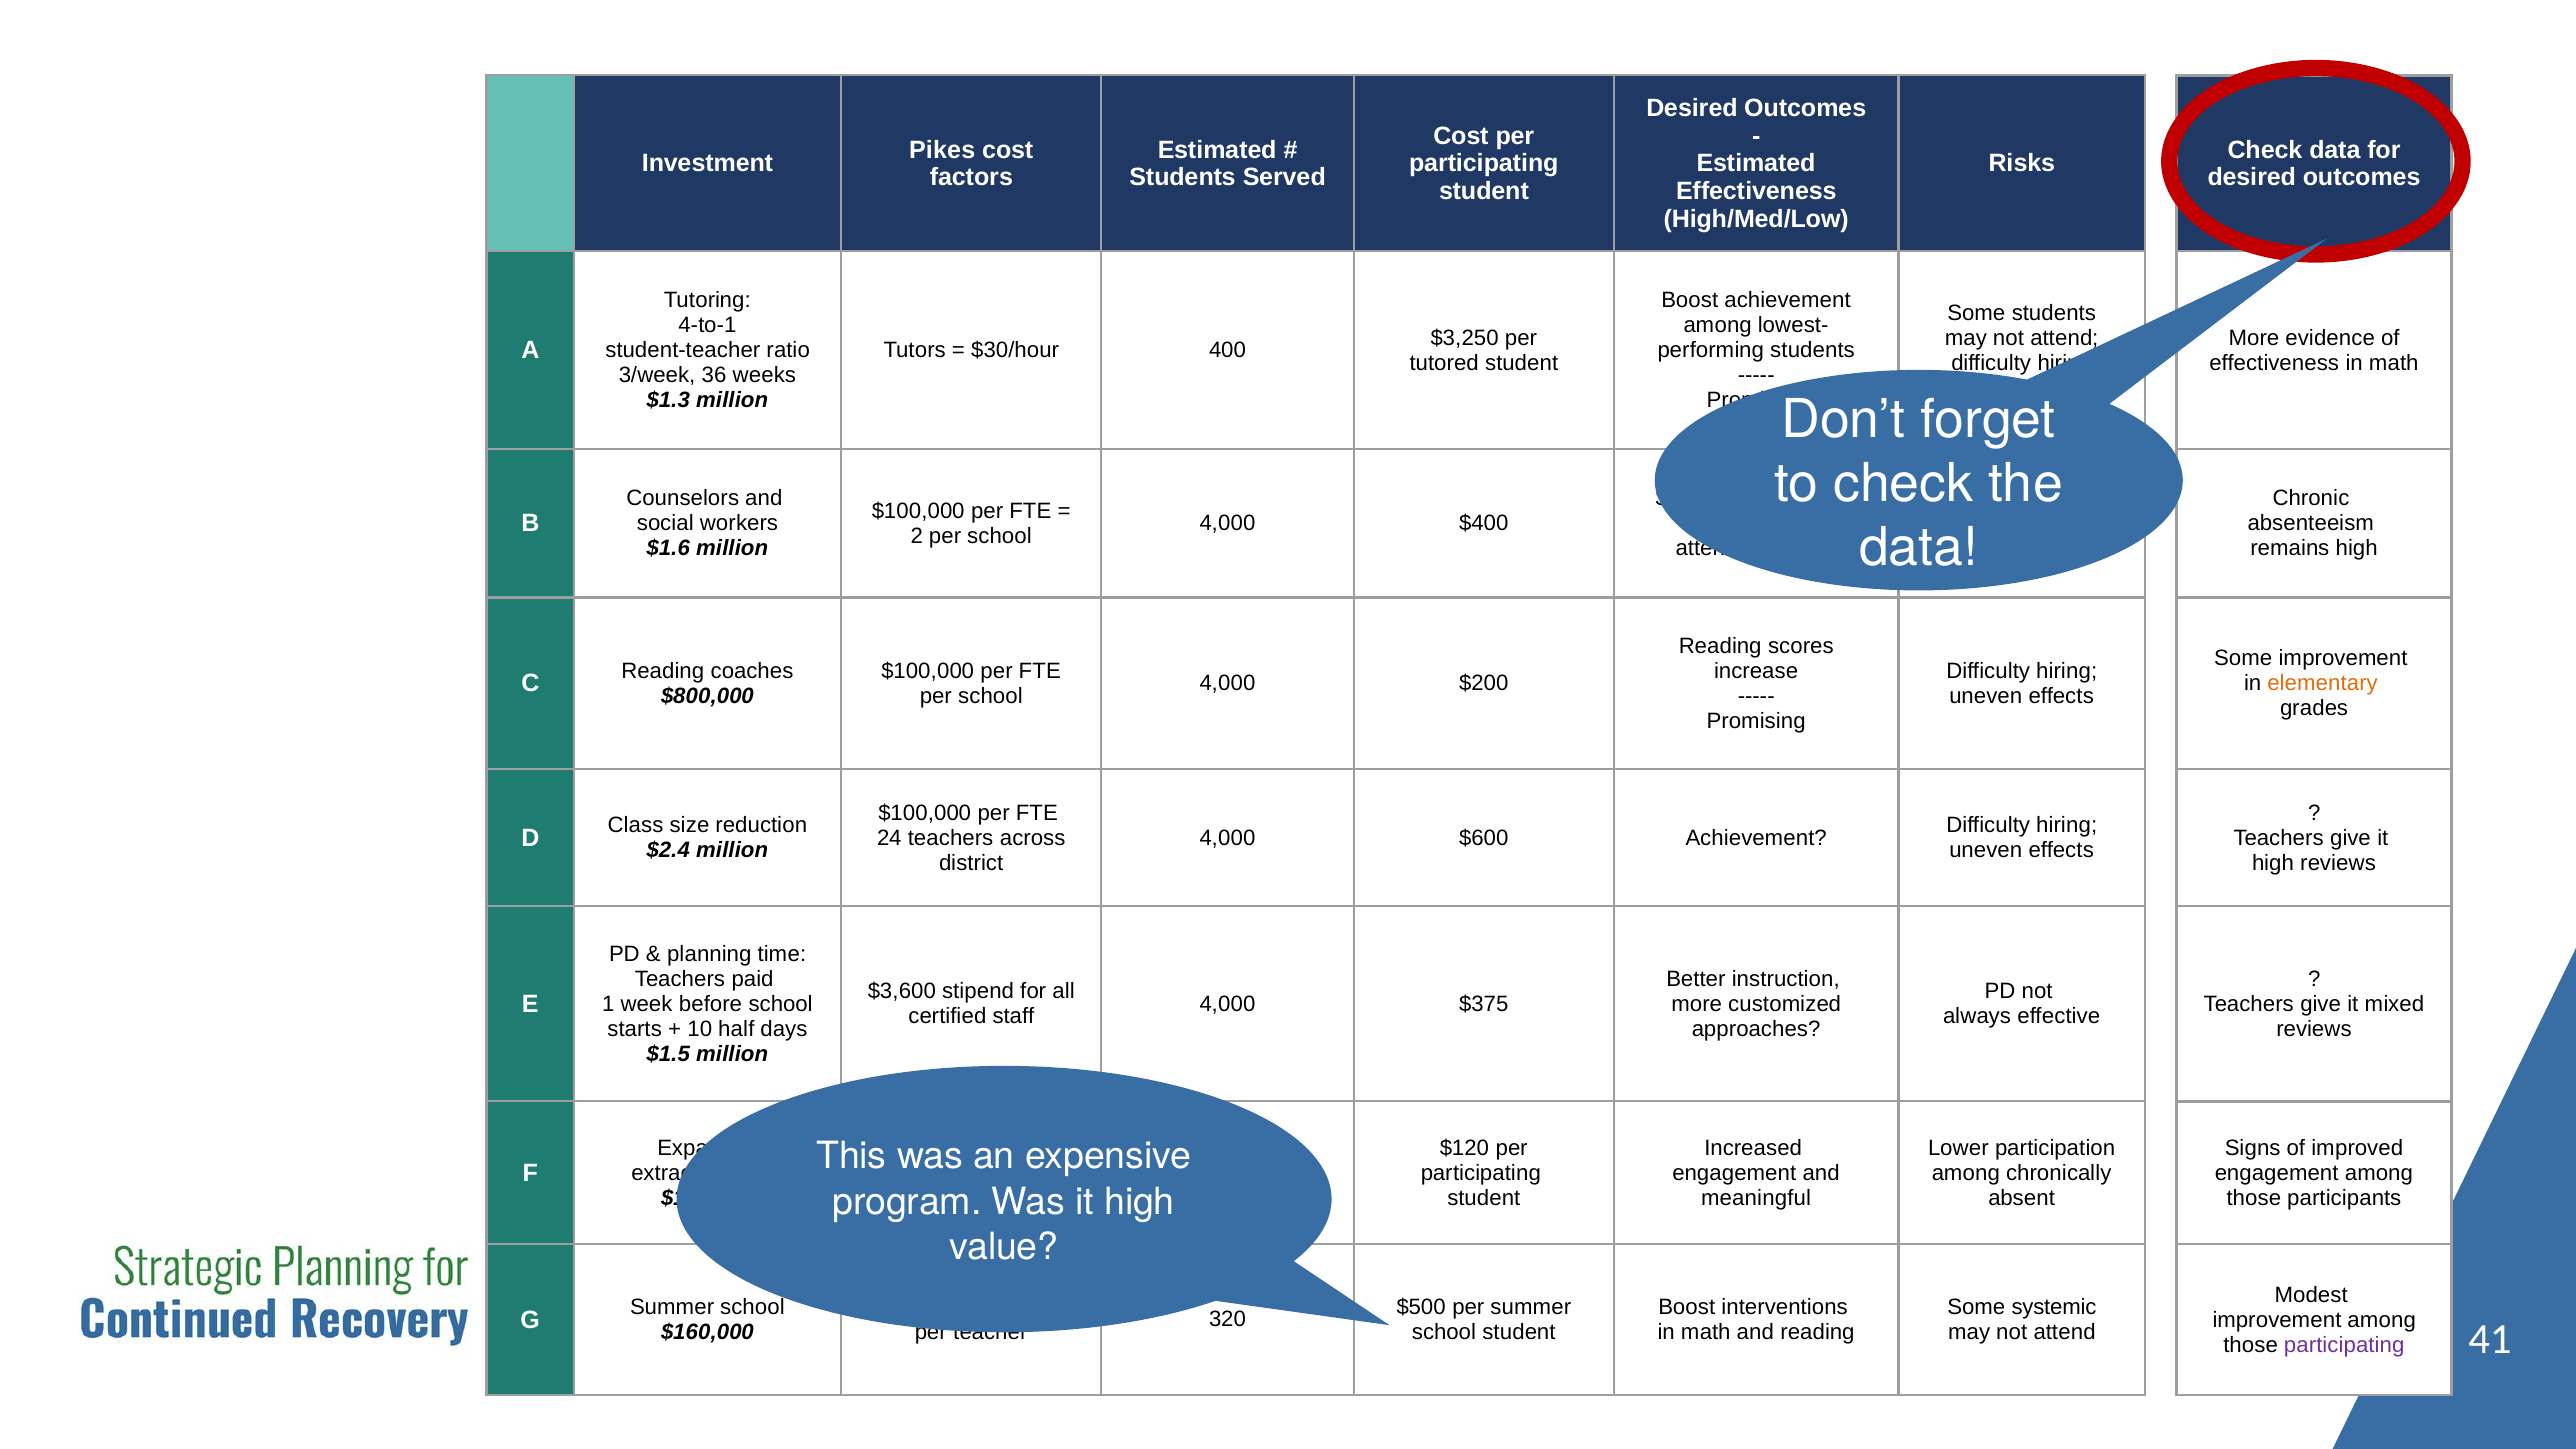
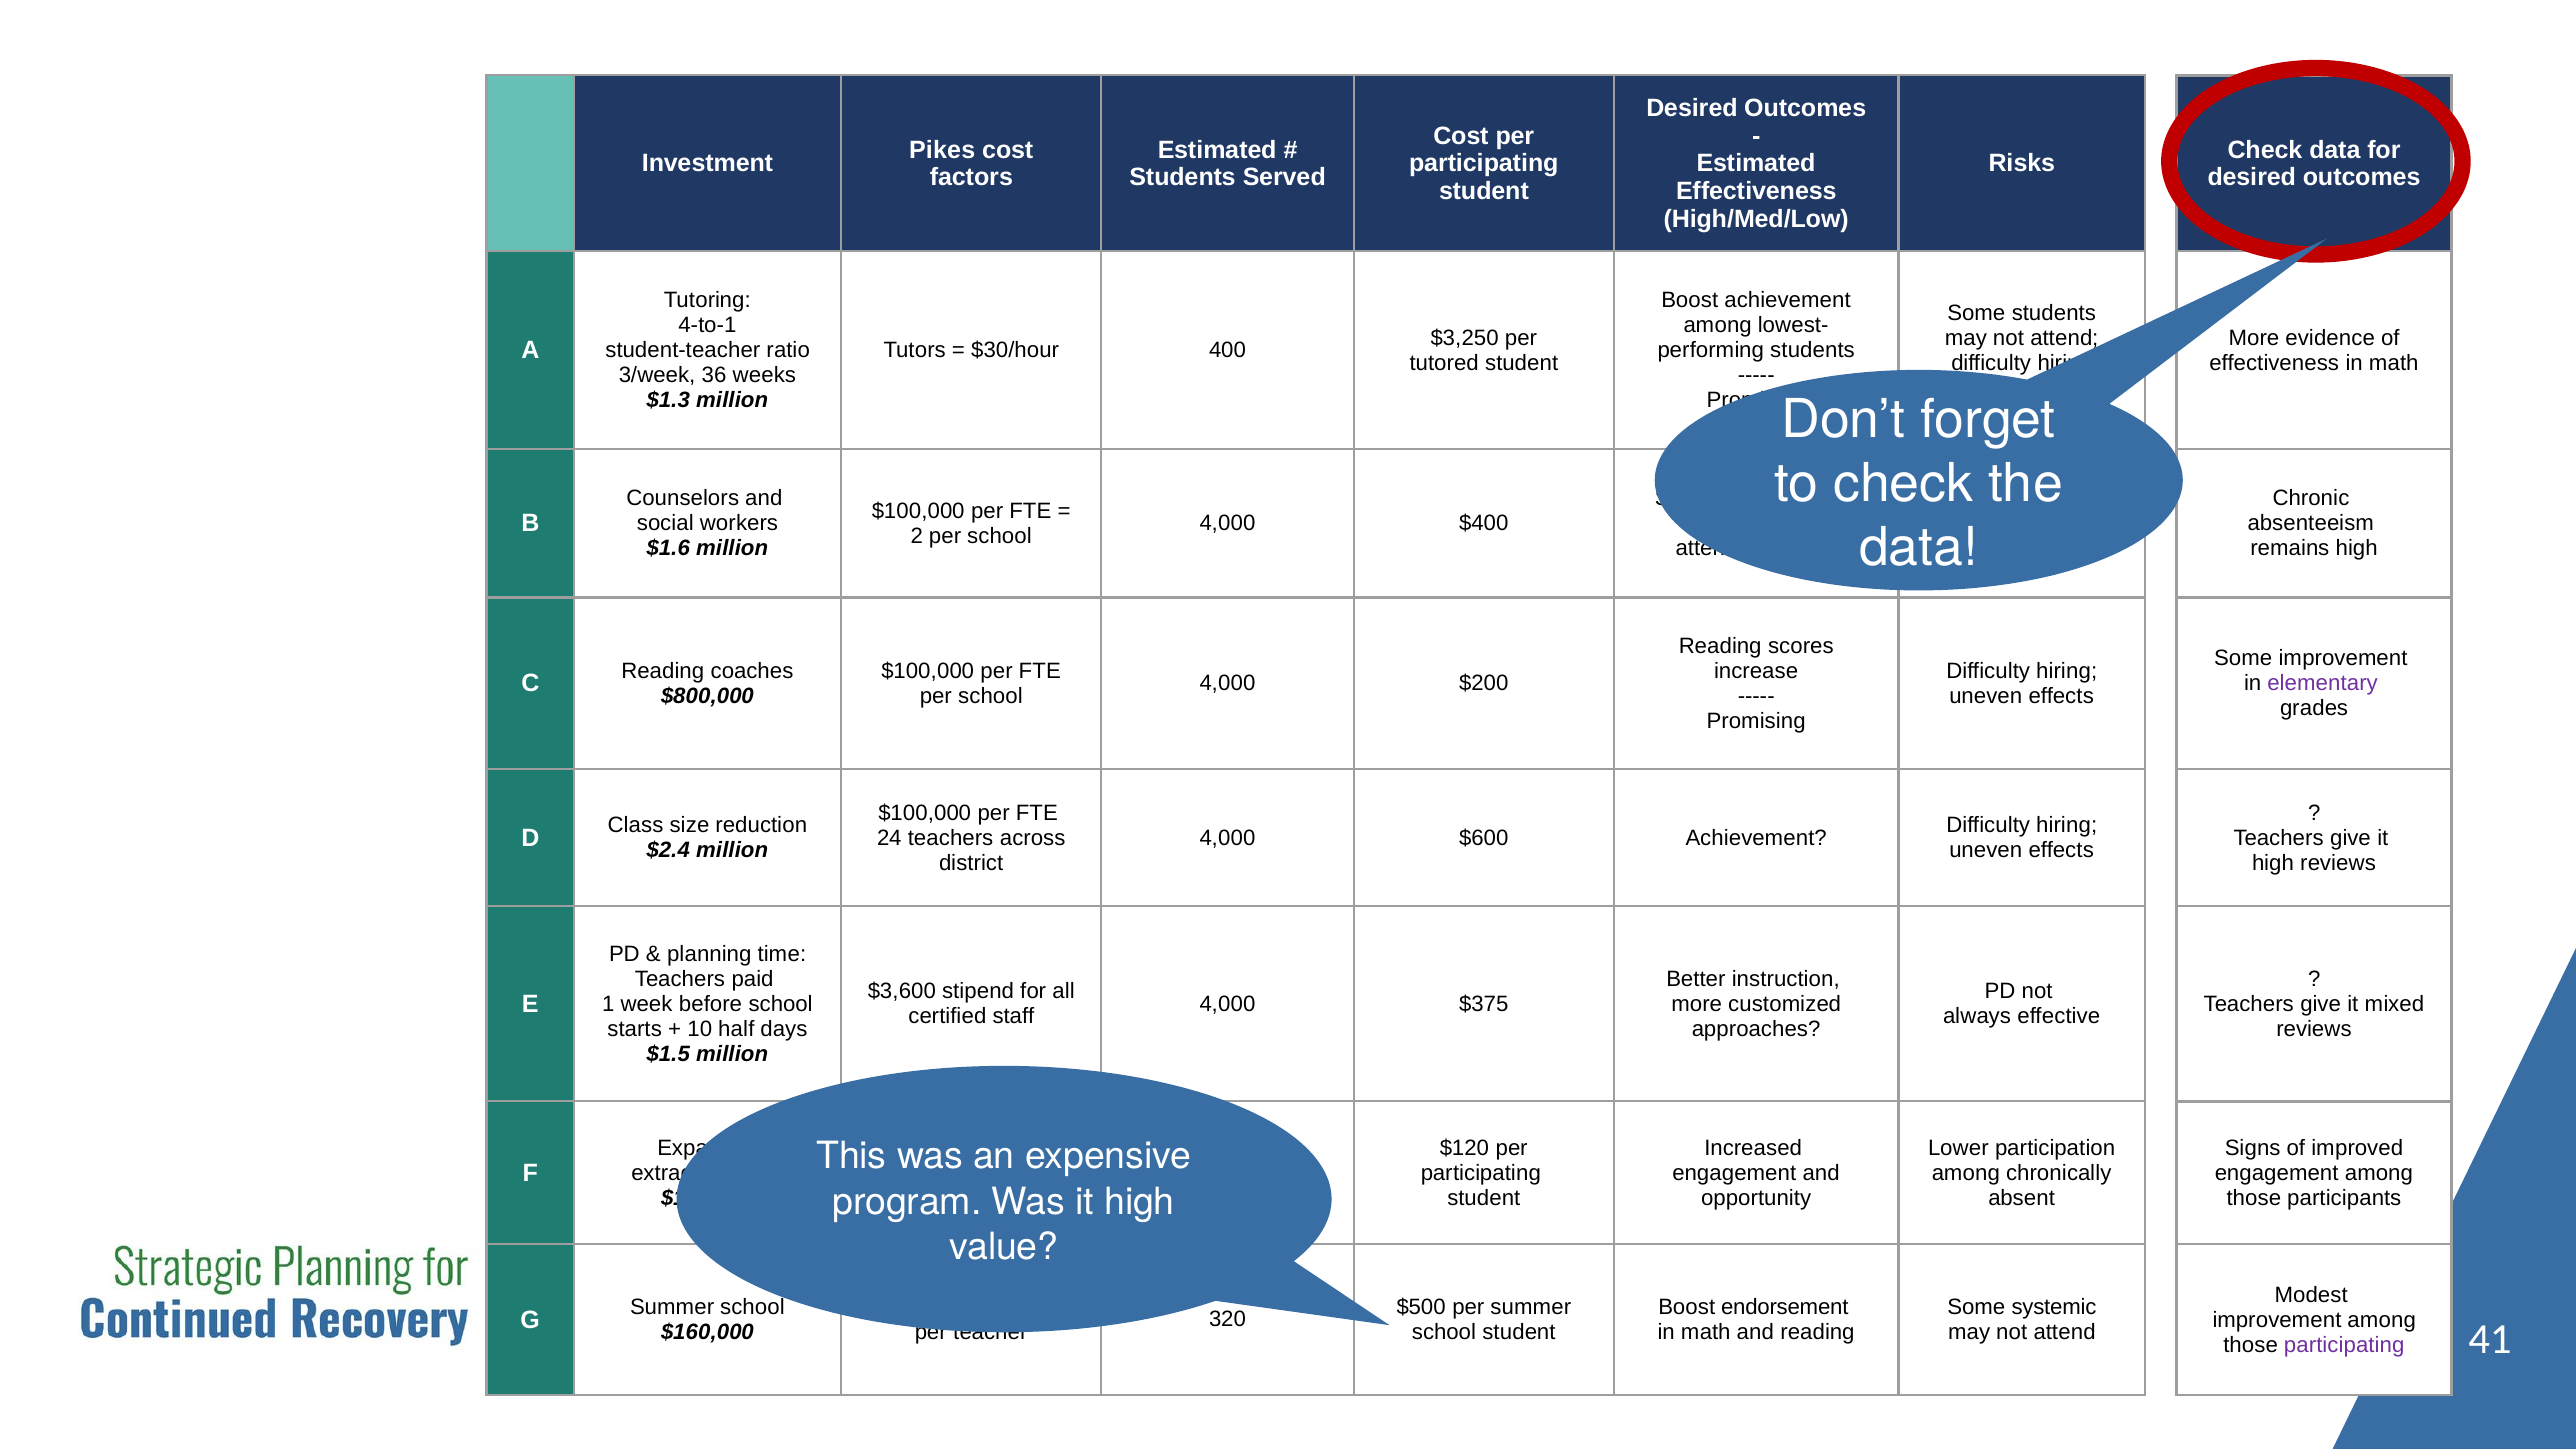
elementary colour: orange -> purple (2323, 684)
meaningful: meaningful -> opportunity (1756, 1198)
interventions: interventions -> endorsement (1785, 1307)
